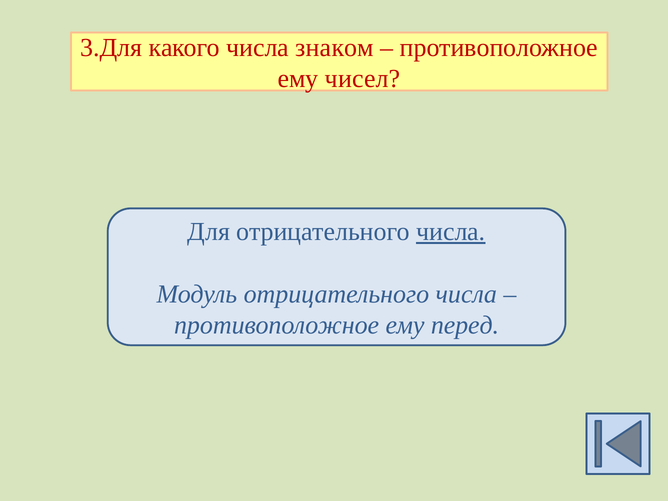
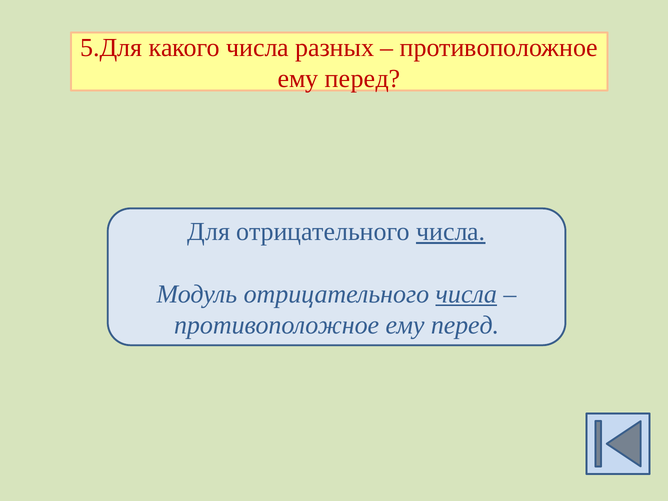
3.Для: 3.Для -> 5.Для (111, 48)
знаком: знаком -> разных (335, 48)
чисел: чисел -> перед (363, 79)
числа underline: none -> present (466, 294)
